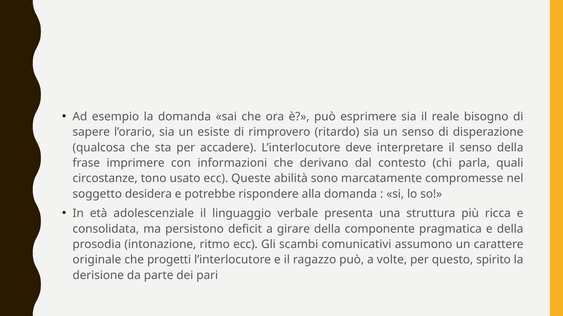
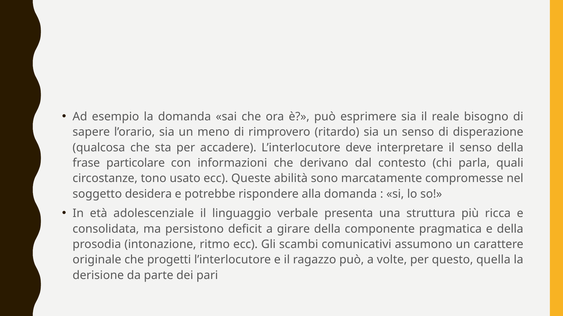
esiste: esiste -> meno (214, 132)
imprimere: imprimere -> particolare (136, 163)
spirito: spirito -> quella (493, 260)
